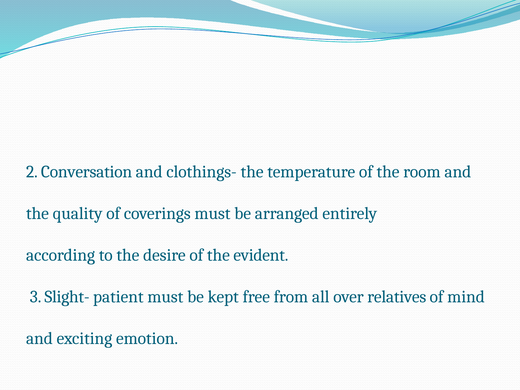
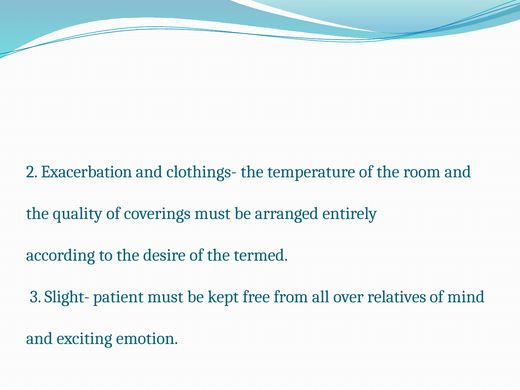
Conversation: Conversation -> Exacerbation (87, 172)
evident: evident -> termed (261, 255)
